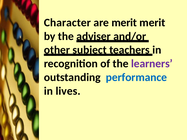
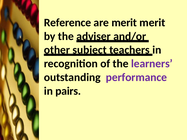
Character: Character -> Reference (67, 23)
performance colour: blue -> purple (136, 77)
lives: lives -> pairs (68, 91)
